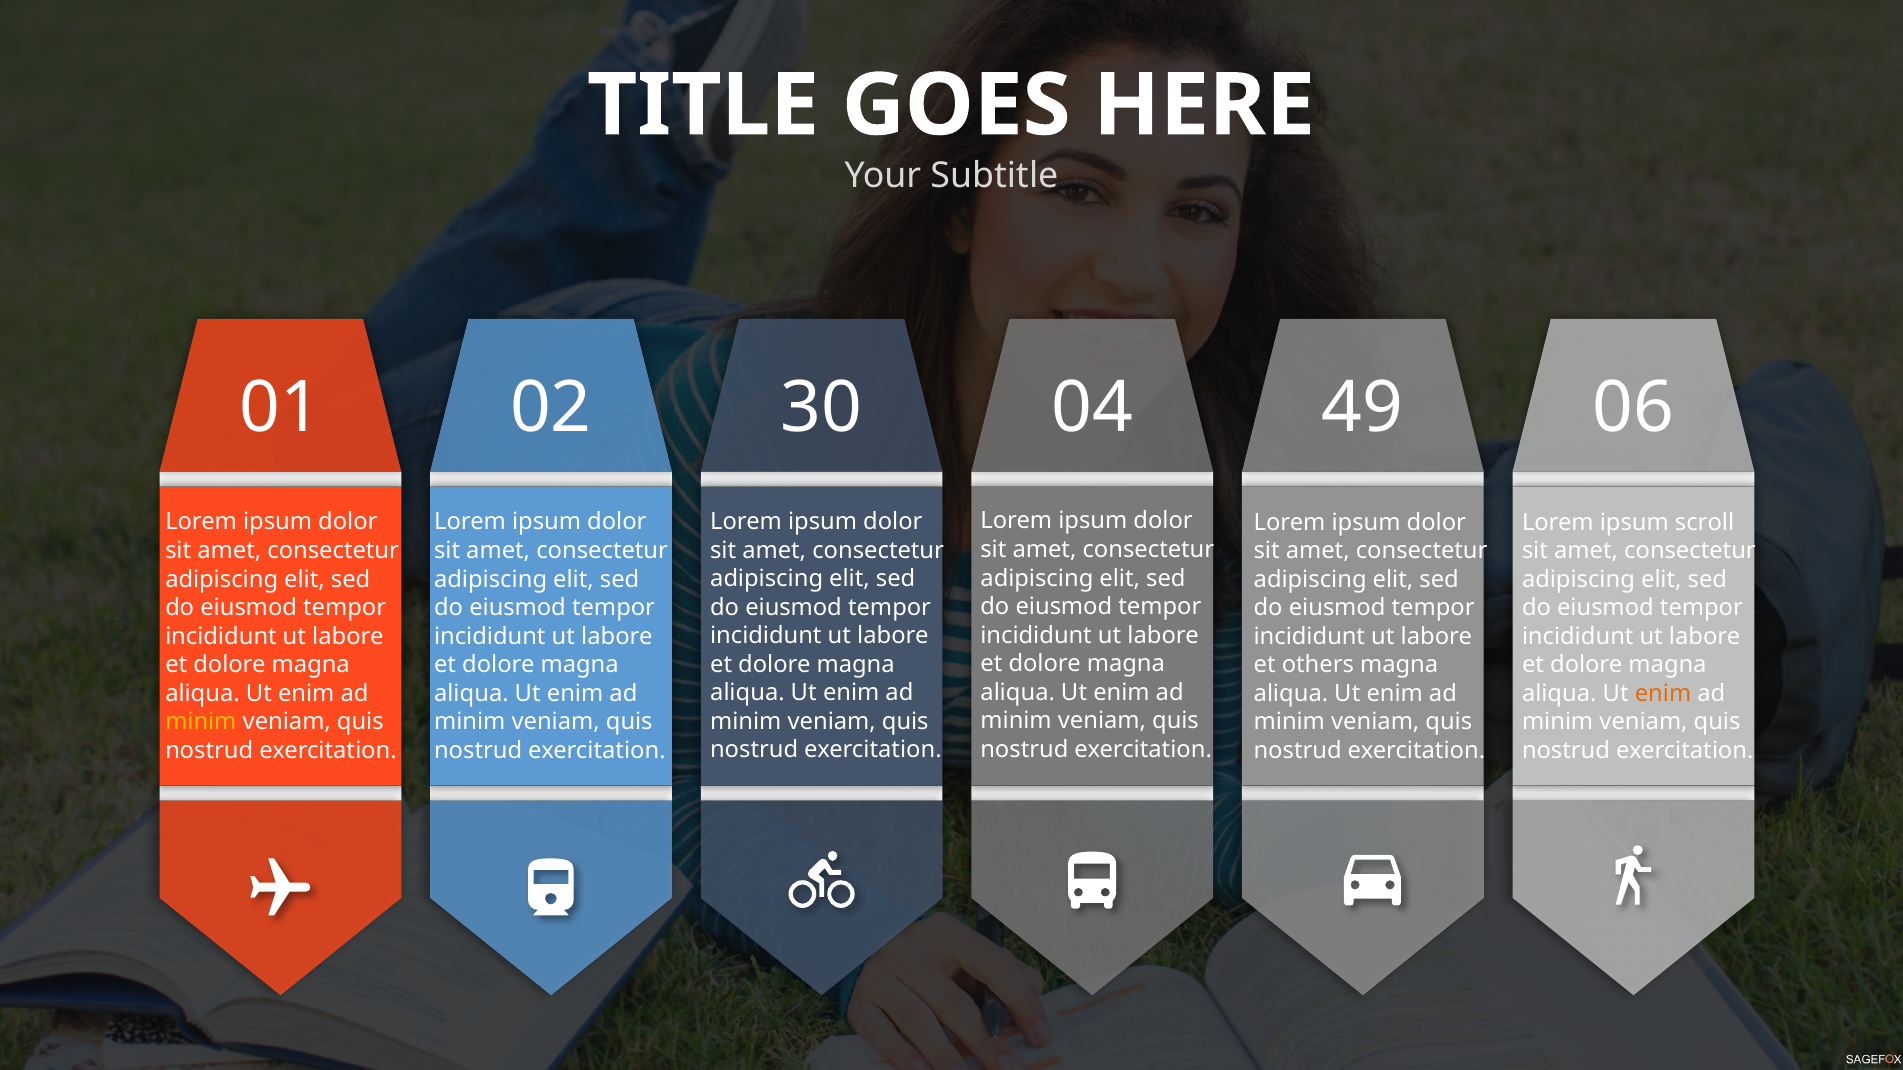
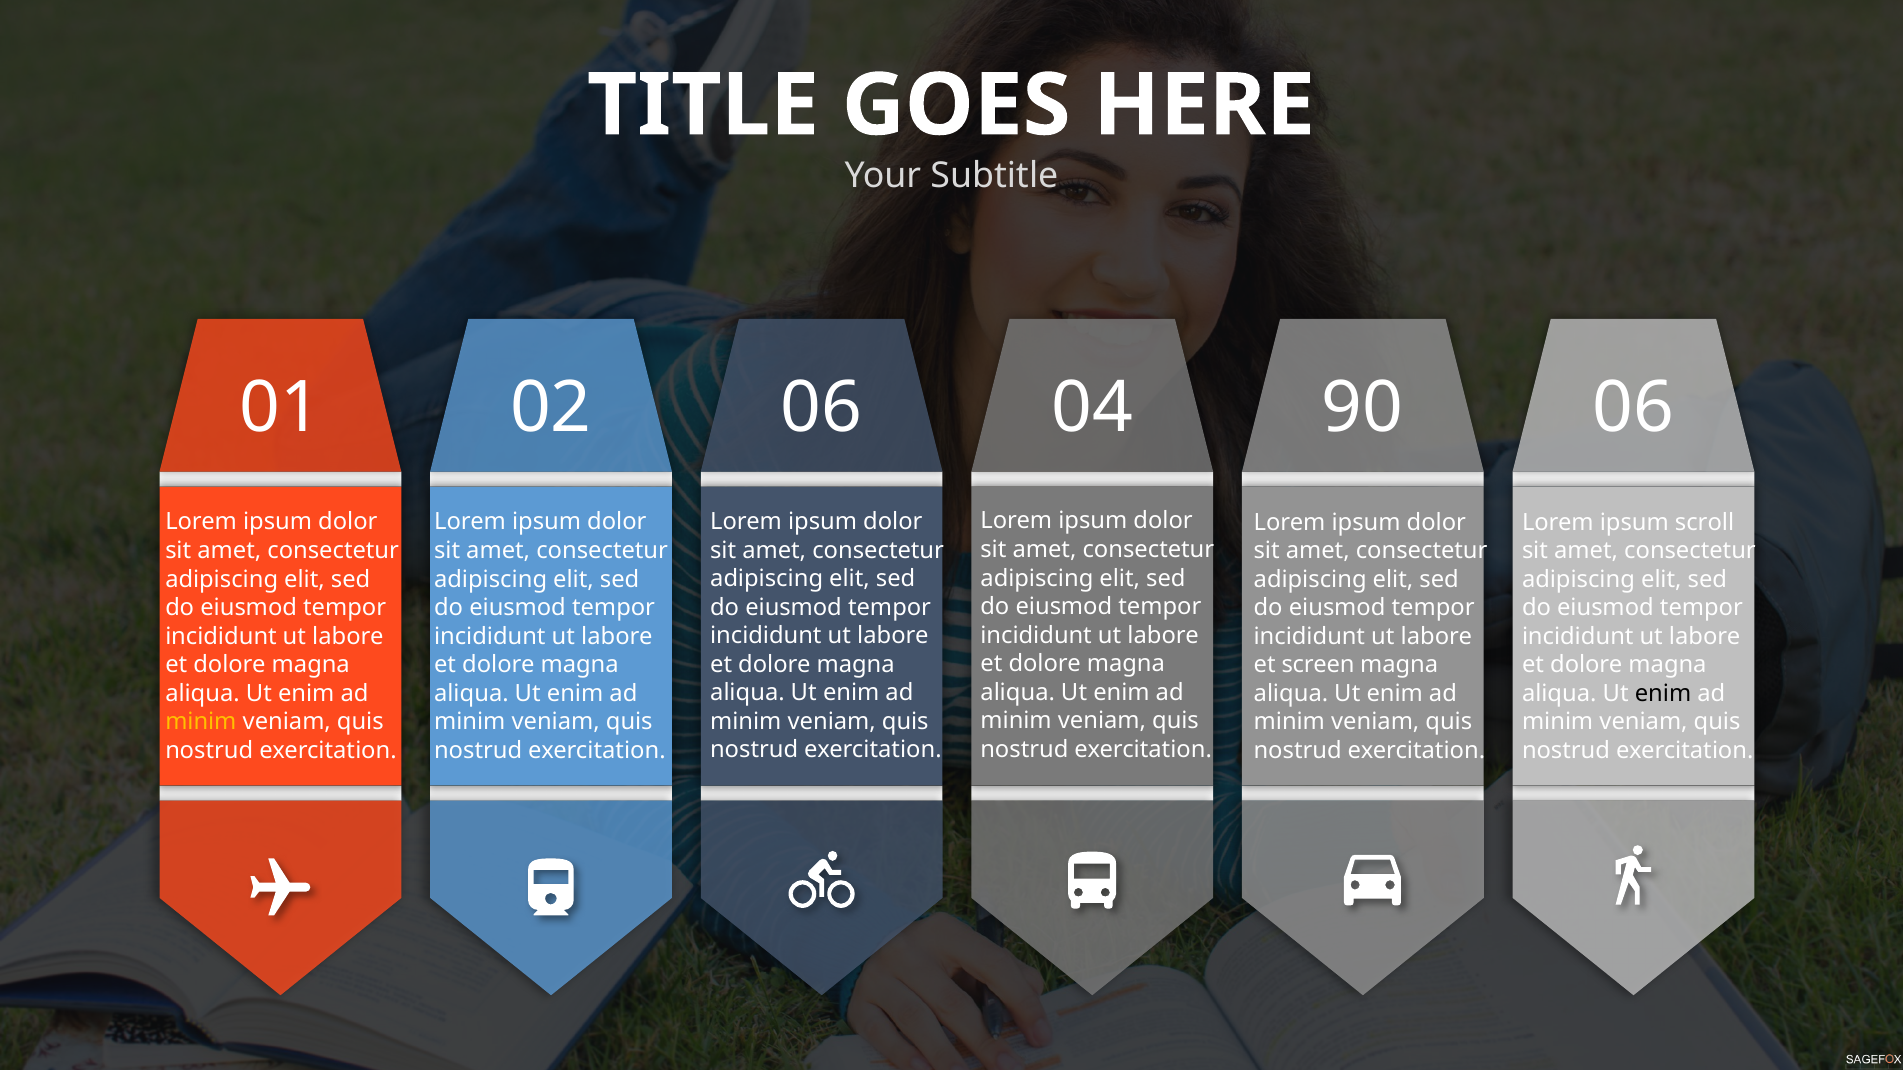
02 30: 30 -> 06 (822, 408)
49: 49 -> 90 (1363, 408)
others: others -> screen (1318, 665)
enim colour: orange -> black (1663, 694)
